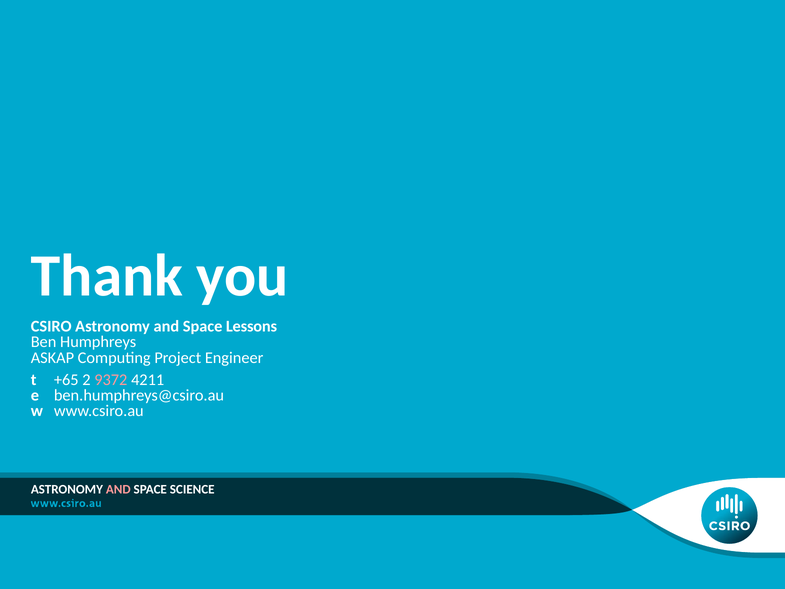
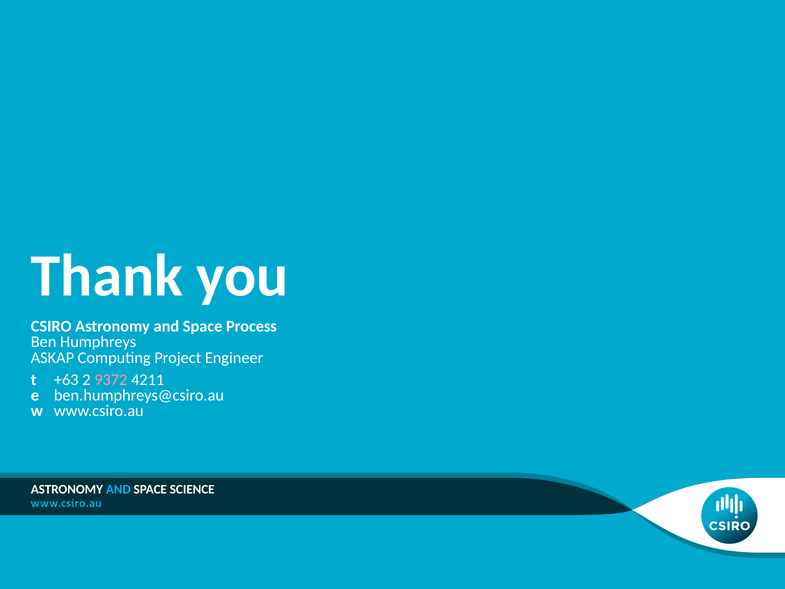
Lessons: Lessons -> Process (251, 326)
+65: +65 -> +63 (66, 380)
AND colour: pink -> light blue (118, 489)
